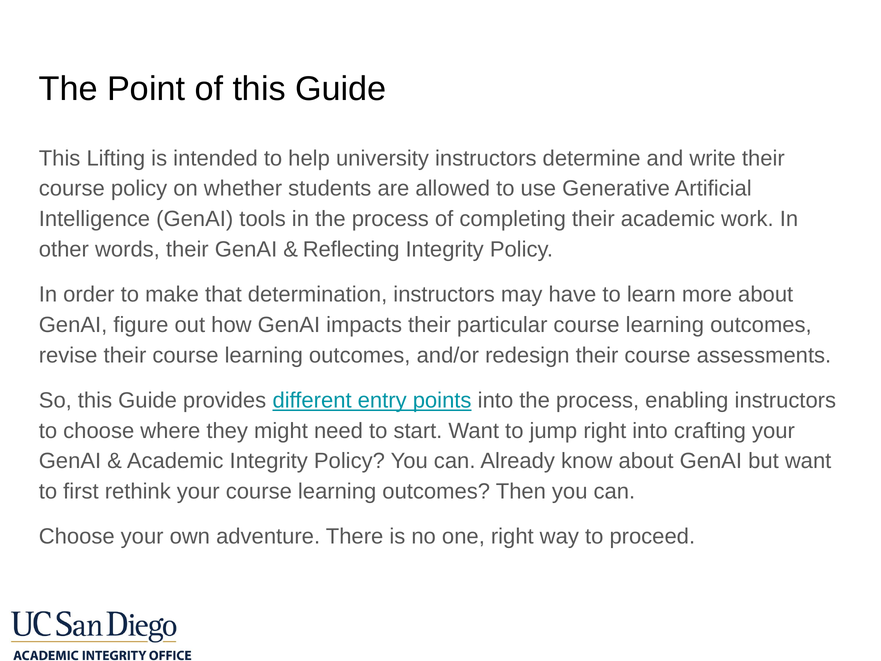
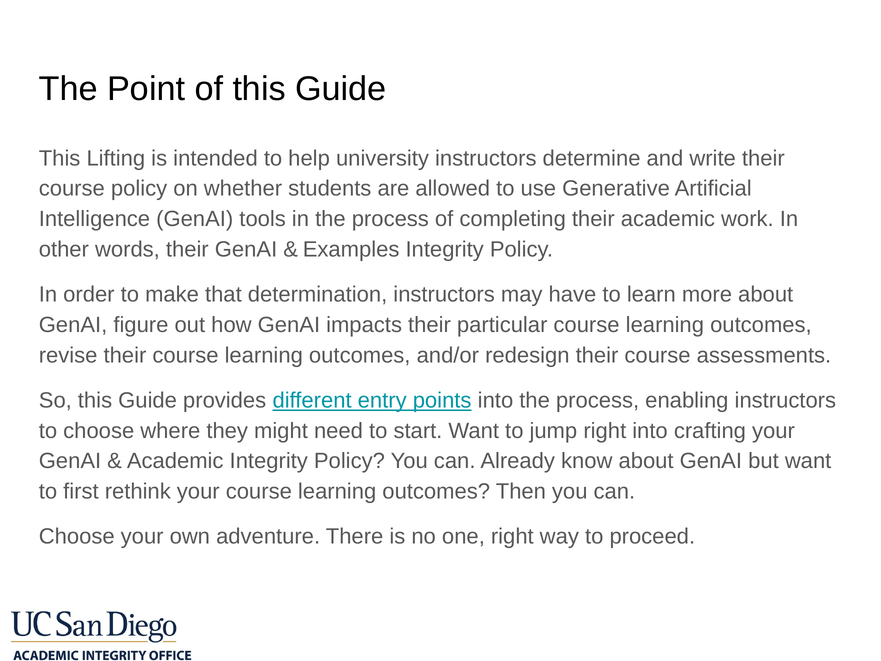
Reflecting: Reflecting -> Examples (351, 249)
